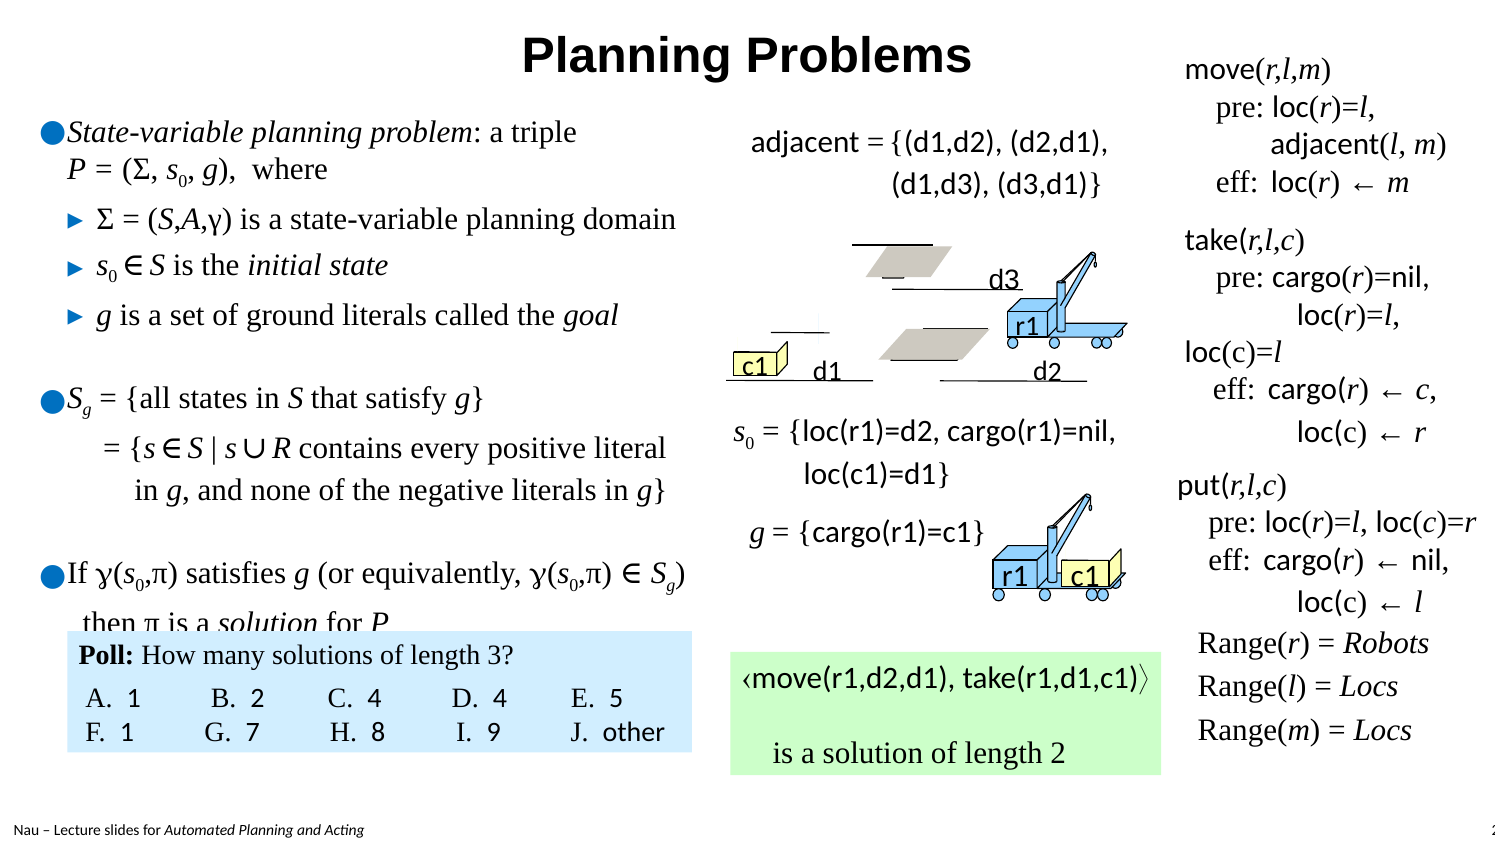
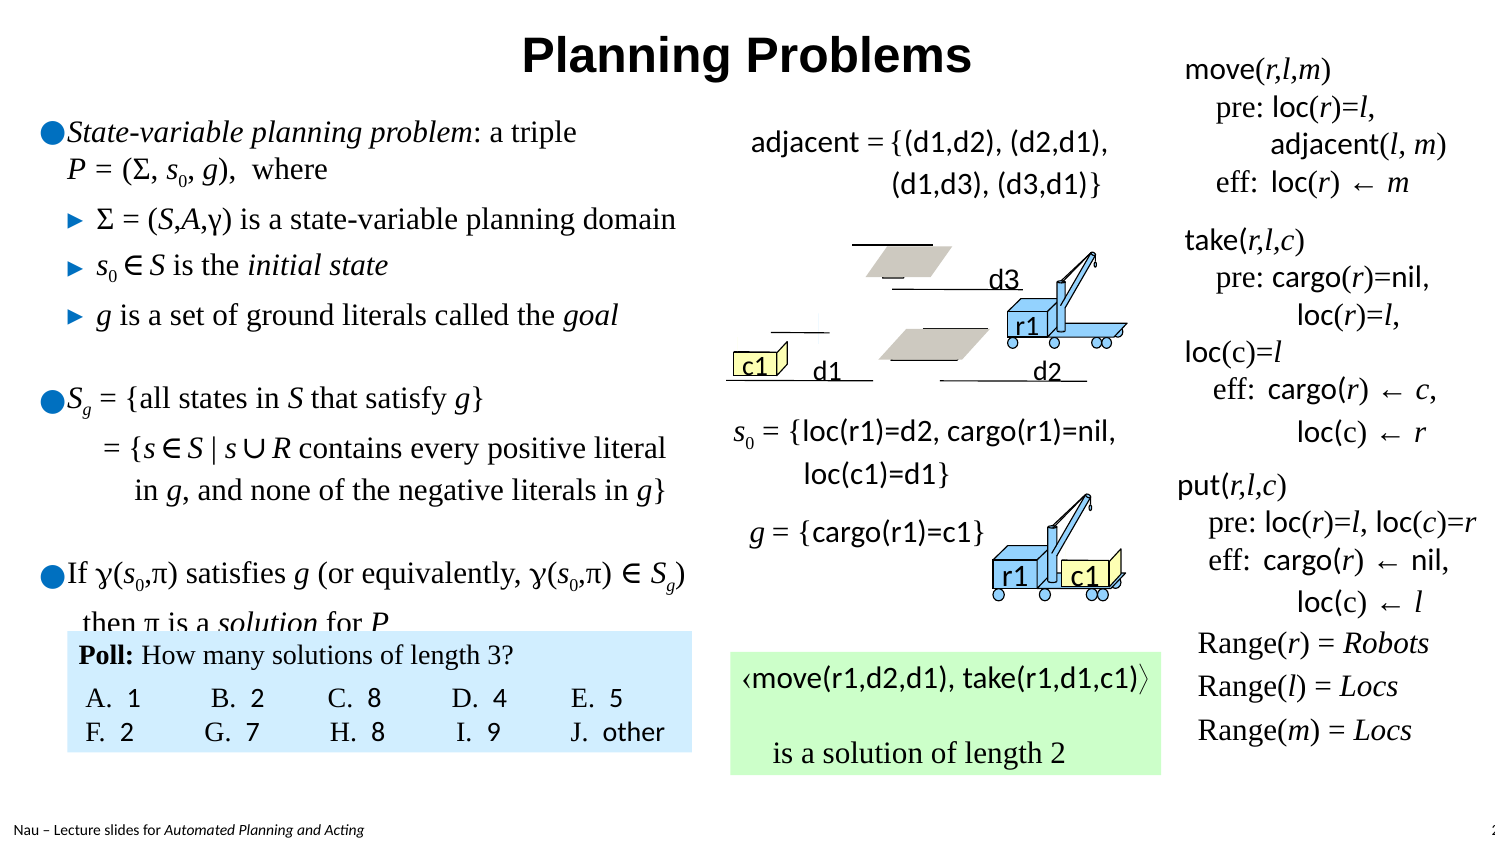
C 4: 4 -> 8 (375, 698)
F 1: 1 -> 2 (127, 732)
